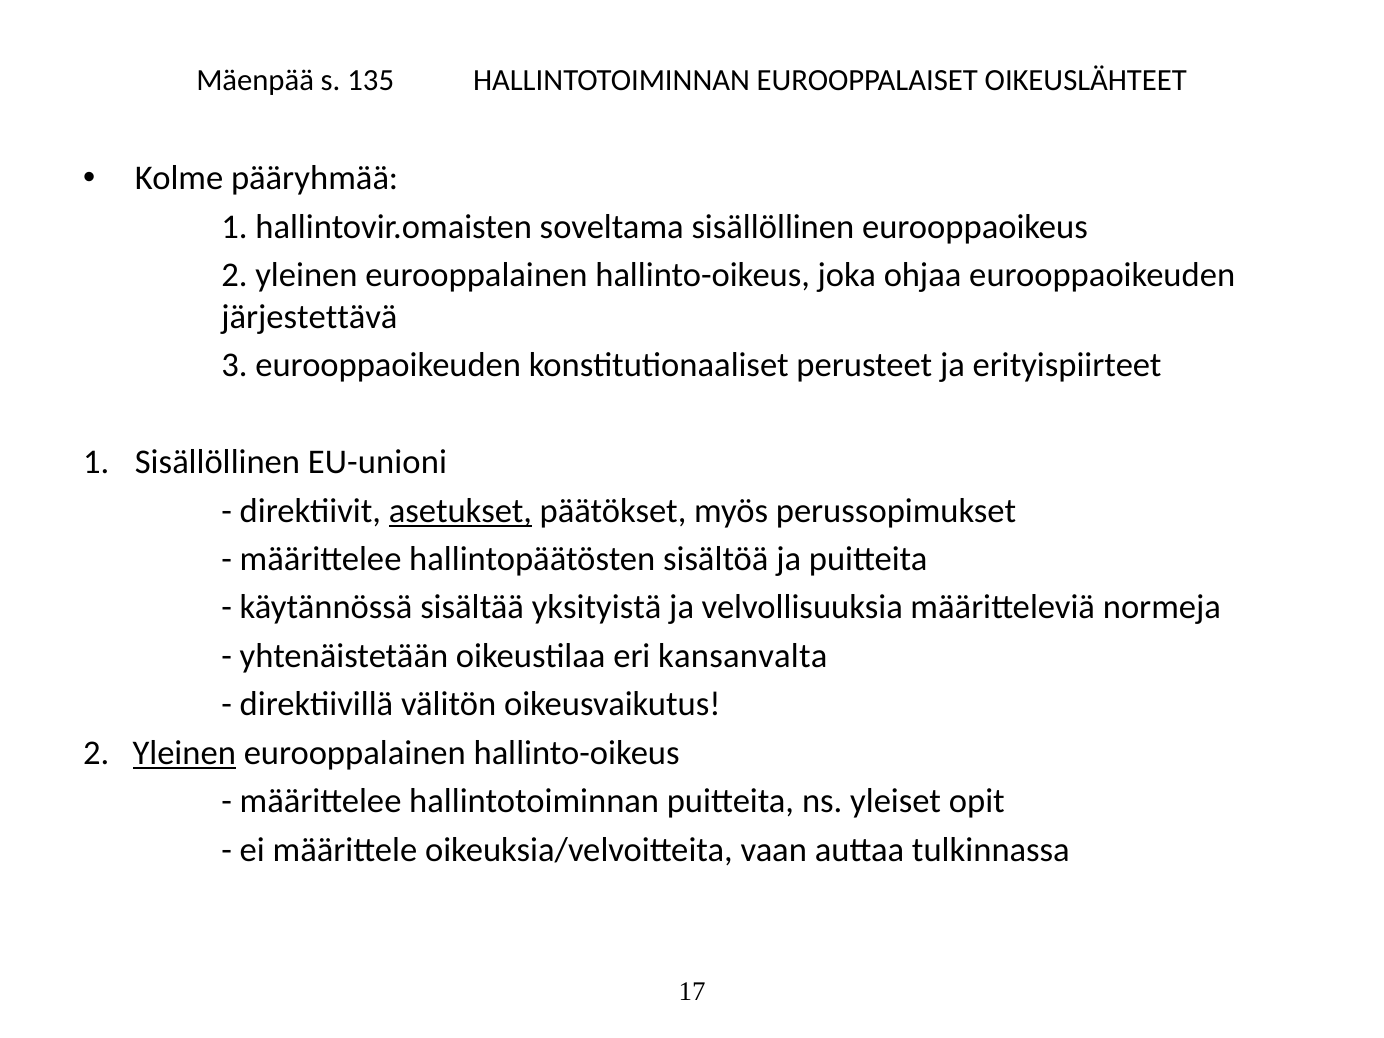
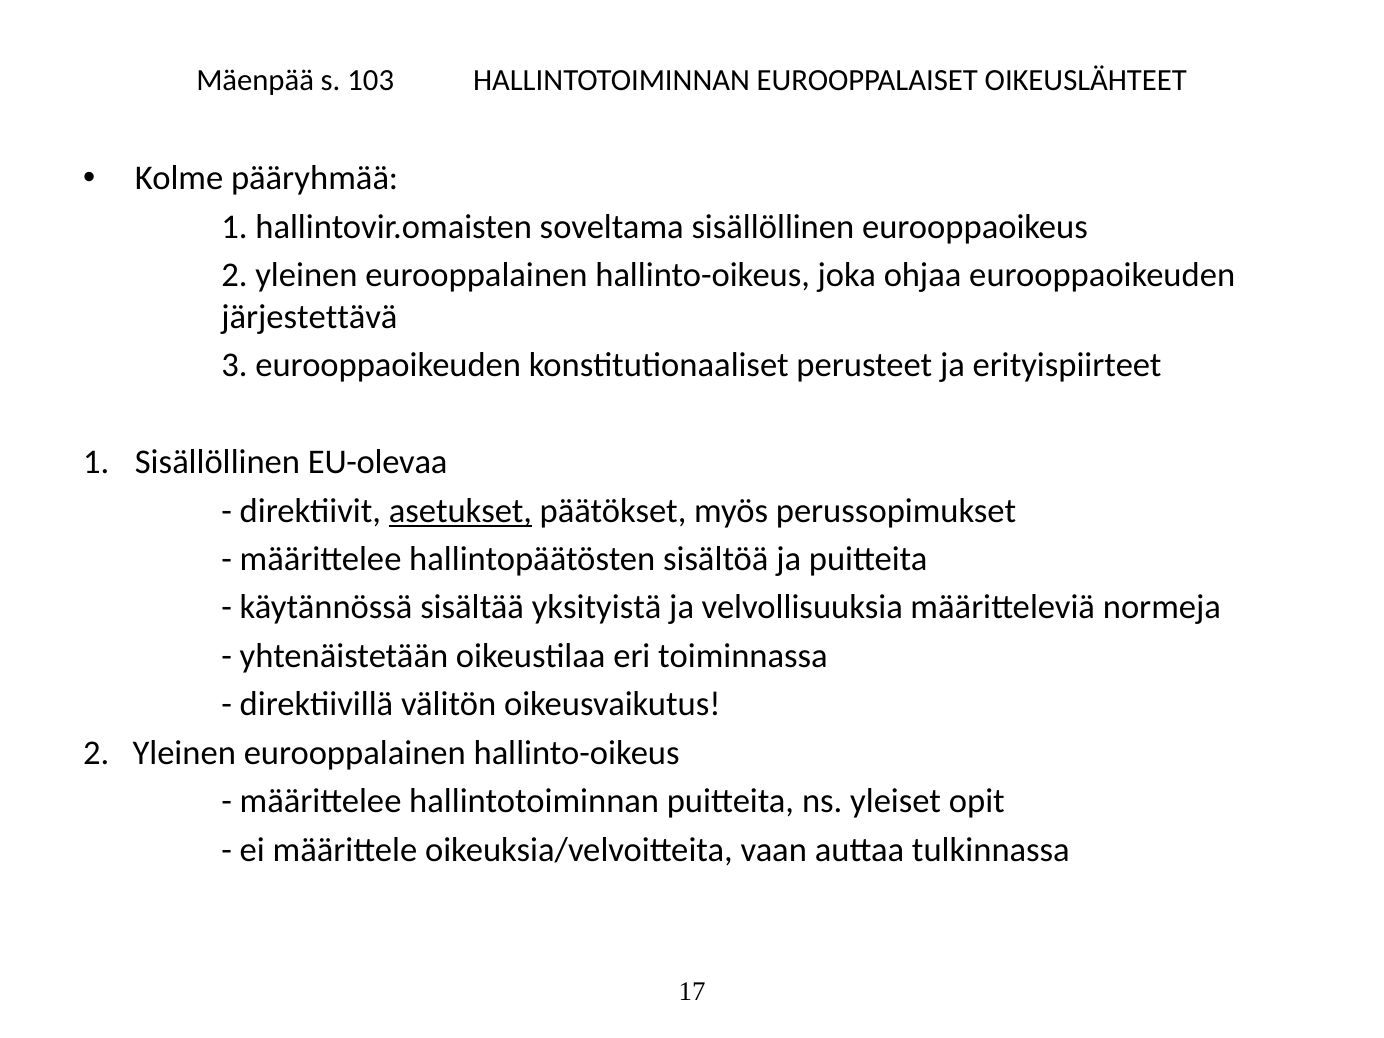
135: 135 -> 103 (371, 81)
EU-unioni: EU-unioni -> EU-olevaa (378, 462)
kansanvalta: kansanvalta -> toiminnassa (743, 656)
Yleinen underline: present -> none (184, 753)
